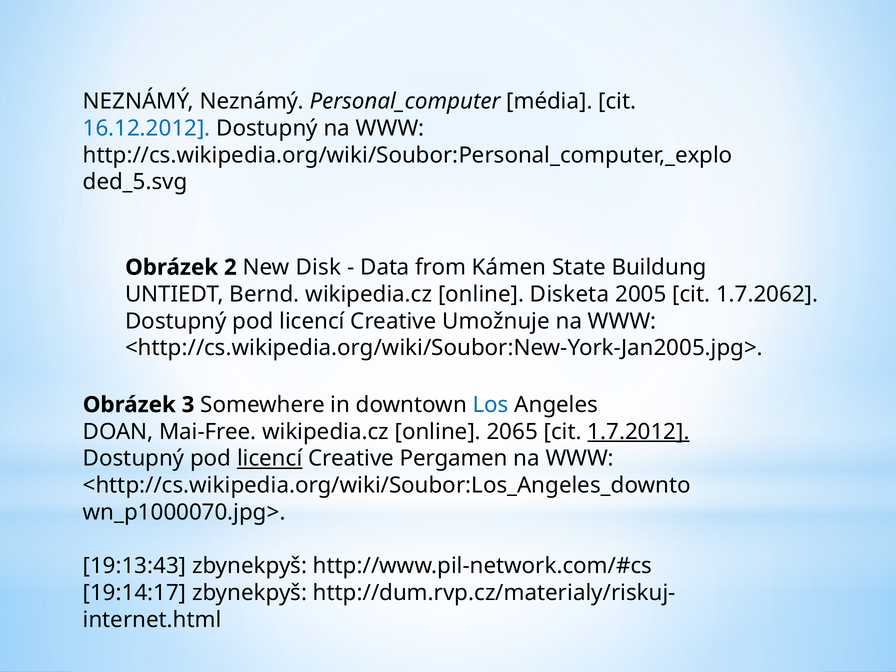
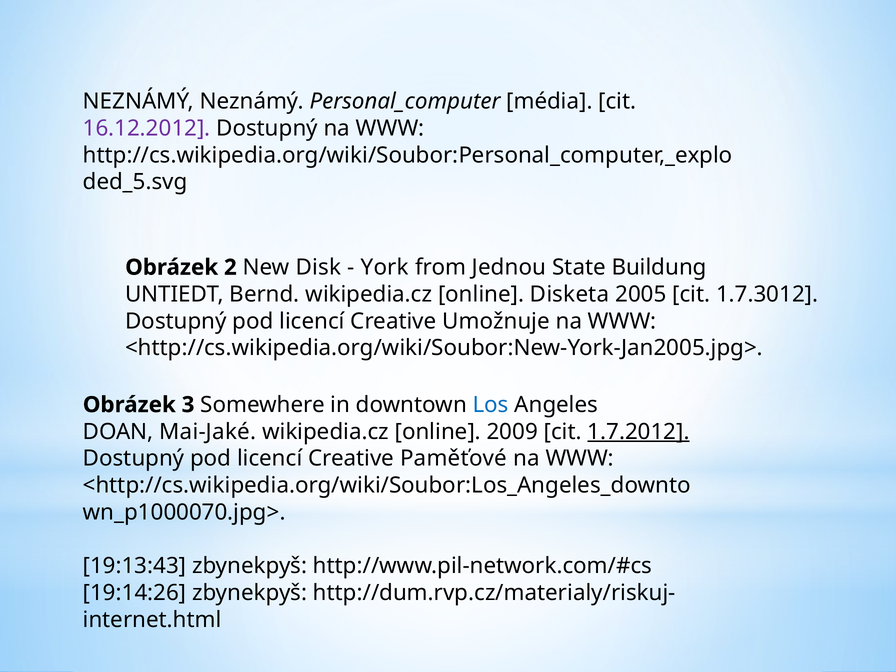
16.12.2012 colour: blue -> purple (147, 128)
Data: Data -> York (385, 267)
Kámen: Kámen -> Jednou (509, 267)
1.7.2062: 1.7.2062 -> 1.7.3012 (767, 294)
Mai-Free: Mai-Free -> Mai-Jaké (208, 432)
2065: 2065 -> 2009 (512, 432)
licencí underline: present -> none (270, 459)
Pergamen: Pergamen -> Paměťové (454, 459)
19:14:17: 19:14:17 -> 19:14:26 (135, 593)
